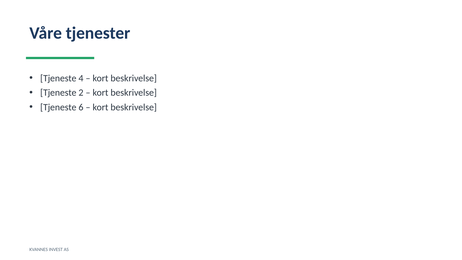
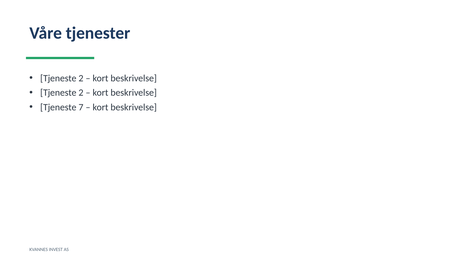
4: 4 -> 2 (81, 78)
6: 6 -> 7 (81, 107)
